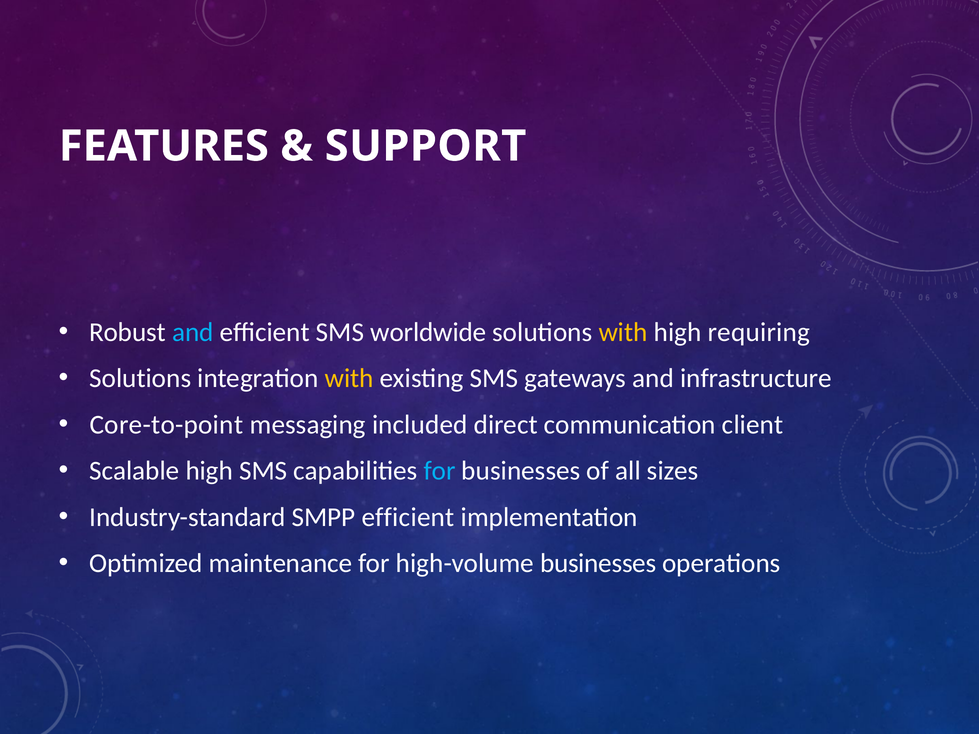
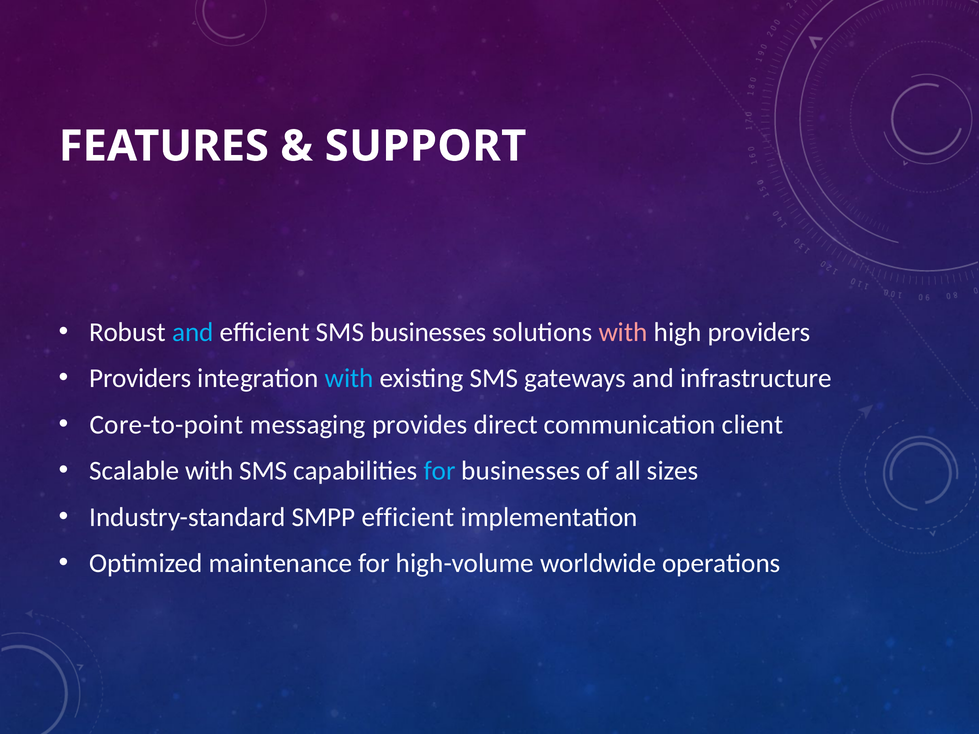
SMS worldwide: worldwide -> businesses (428, 332)
with colour: yellow -> pink (623, 332)
high requiring: requiring -> providers (759, 332)
Solutions: Solutions -> Providers (140, 379)
with colour: yellow -> light blue (349, 379)
included: included -> provides (420, 425)
Scalable high: high -> with (209, 471)
high-volume businesses: businesses -> worldwide (598, 564)
